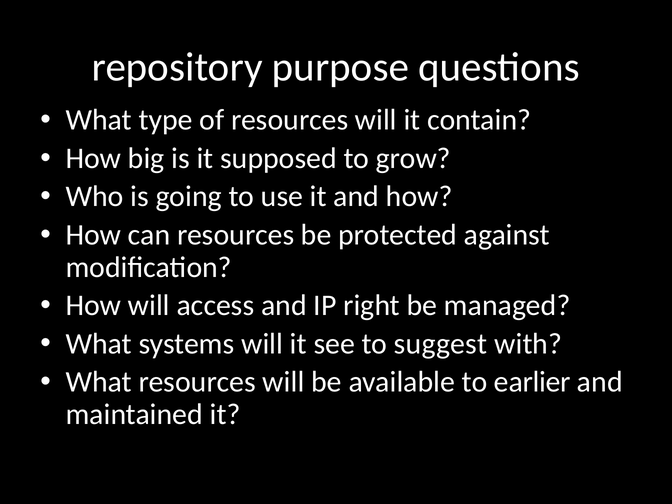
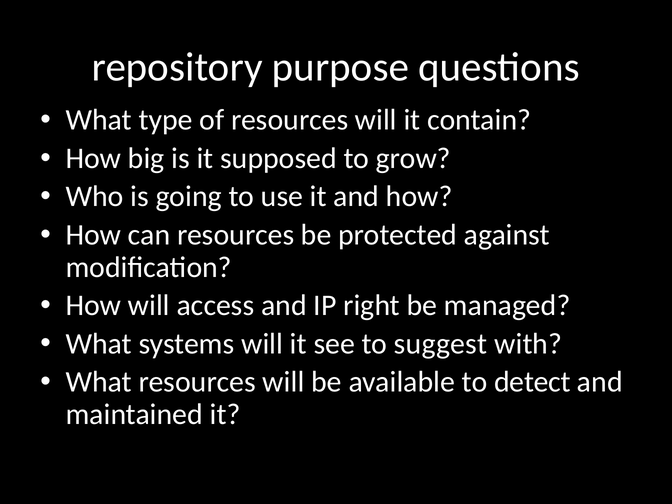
earlier: earlier -> detect (532, 382)
